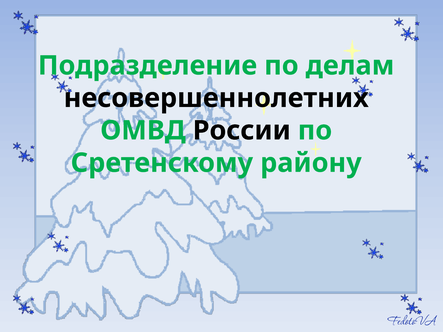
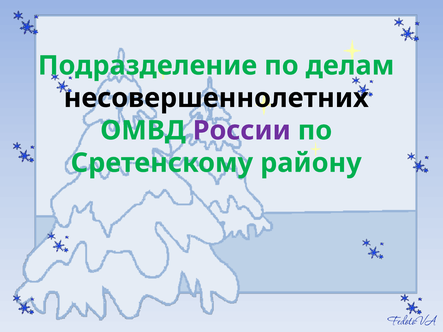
России colour: black -> purple (242, 131)
